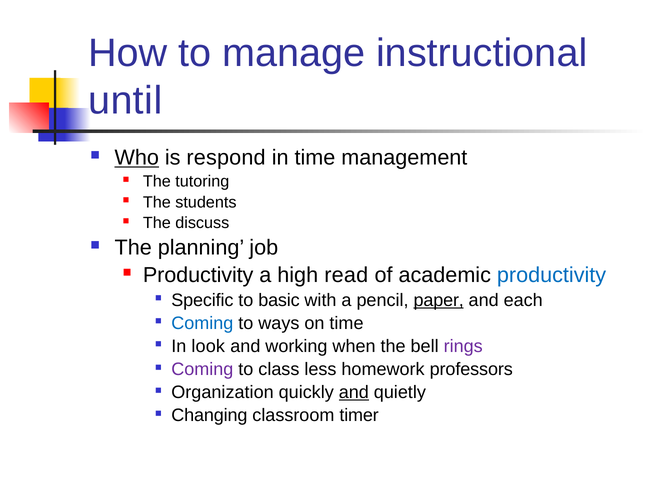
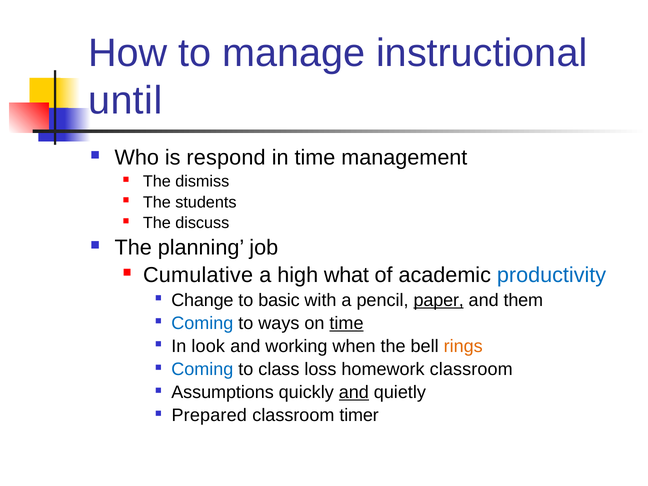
Who underline: present -> none (137, 158)
tutoring: tutoring -> dismiss (202, 181)
Productivity: Productivity -> Cumulative (198, 275)
read: read -> what (346, 275)
Specific: Specific -> Change (202, 300)
each: each -> them (523, 300)
time underline: none -> present (346, 323)
rings colour: purple -> orange (463, 346)
Coming colour: purple -> blue (202, 369)
less: less -> loss (320, 369)
homework professors: professors -> classroom (471, 369)
Organization: Organization -> Assumptions (223, 392)
Changing: Changing -> Prepared (209, 415)
